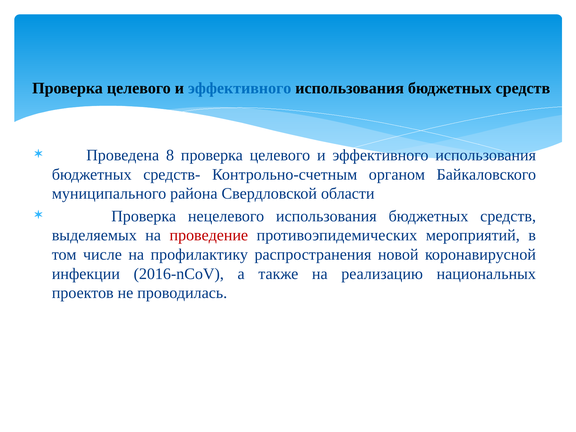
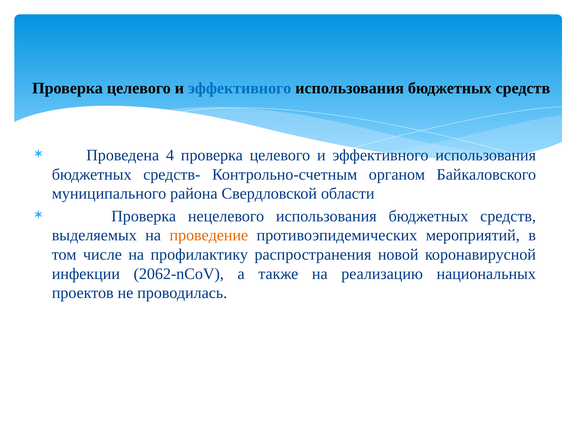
8: 8 -> 4 (170, 155)
проведение colour: red -> orange (209, 235)
2016-nCoV: 2016-nCoV -> 2062-nCoV (179, 274)
